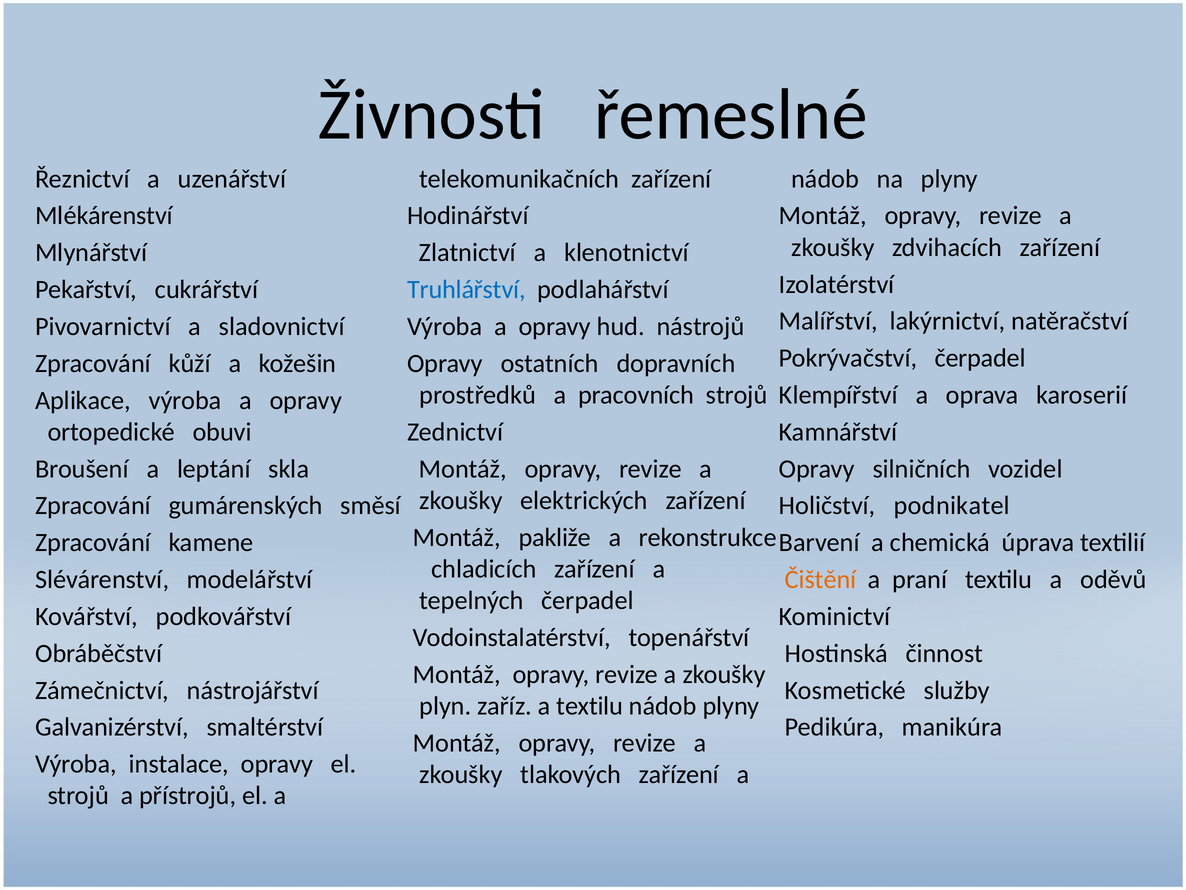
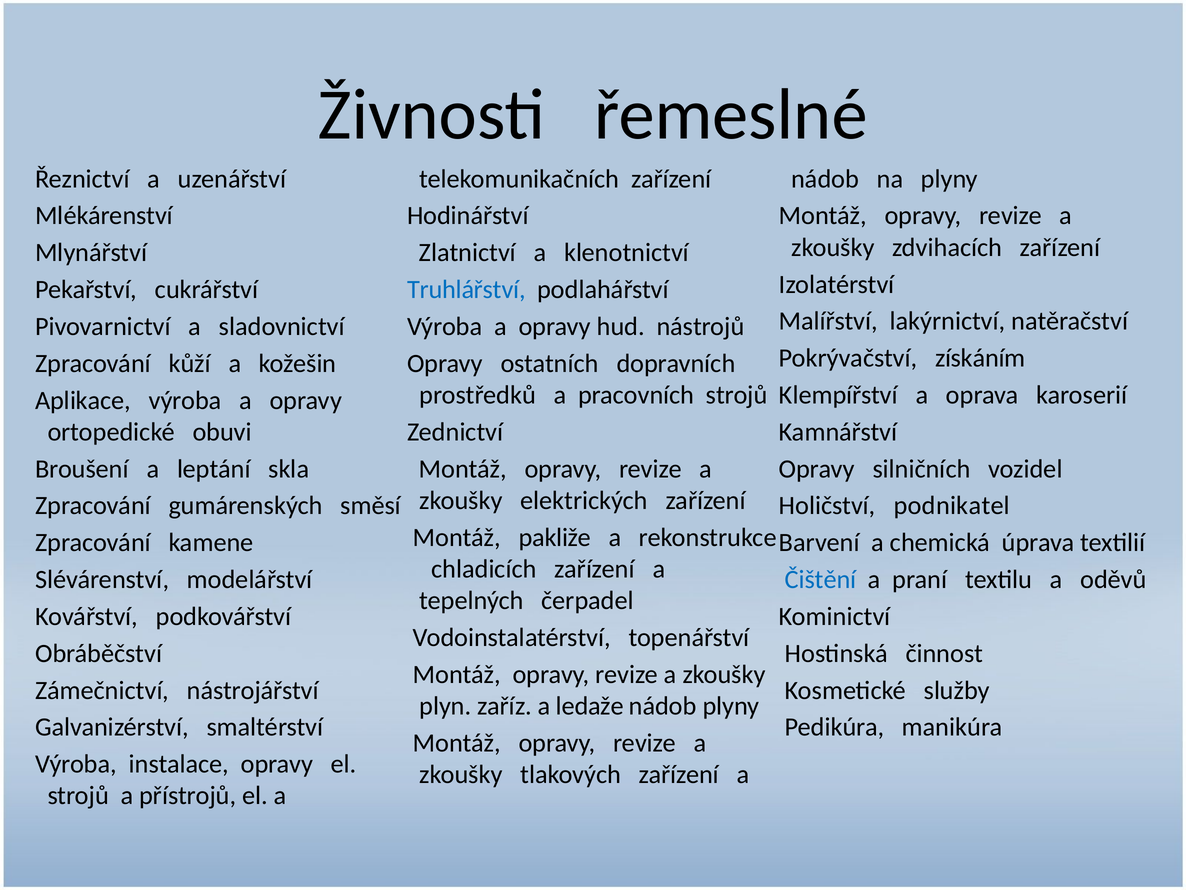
Pokrývačství čerpadel: čerpadel -> získáním (980, 358)
Čištění colour: orange -> blue (821, 579)
a textilu: textilu -> ledaže (590, 706)
